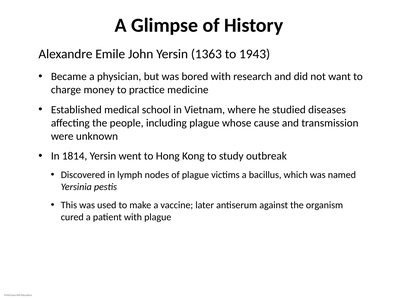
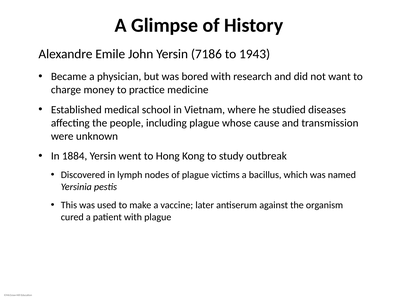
1363: 1363 -> 7186 (206, 54)
1814: 1814 -> 1884 (75, 156)
